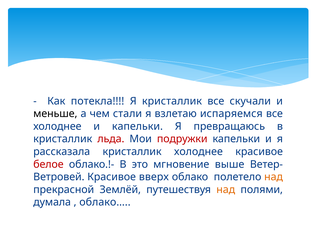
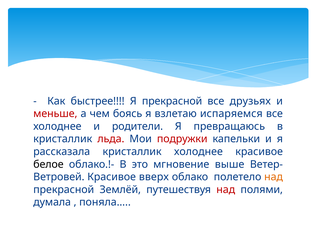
потекла: потекла -> быстрее (98, 101)
Я кристаллик: кристаллик -> прекрасной (172, 101)
скучали: скучали -> друзьях (250, 101)
меньше colour: black -> red (55, 114)
стали: стали -> боясь (128, 114)
и капельки: капельки -> родители (138, 126)
белое colour: red -> black (48, 164)
над colour: orange -> red (226, 190)
облако…: облако… -> поняла… (105, 202)
